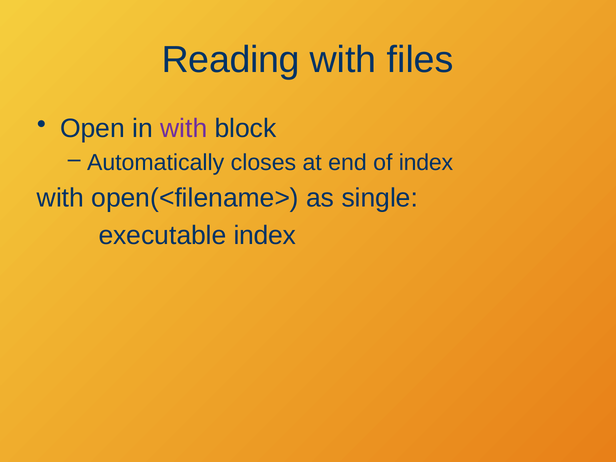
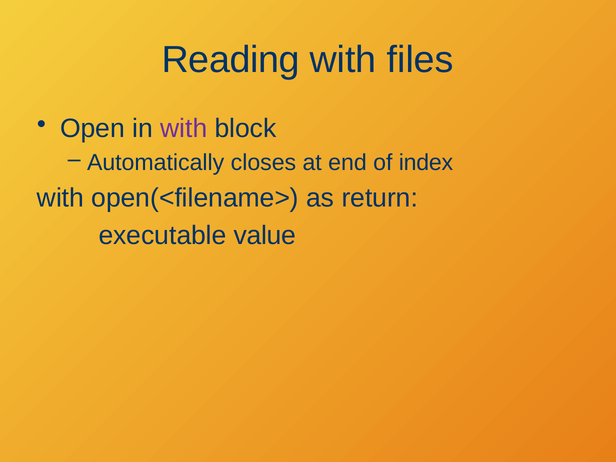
single: single -> return (380, 198)
executable index: index -> value (265, 235)
